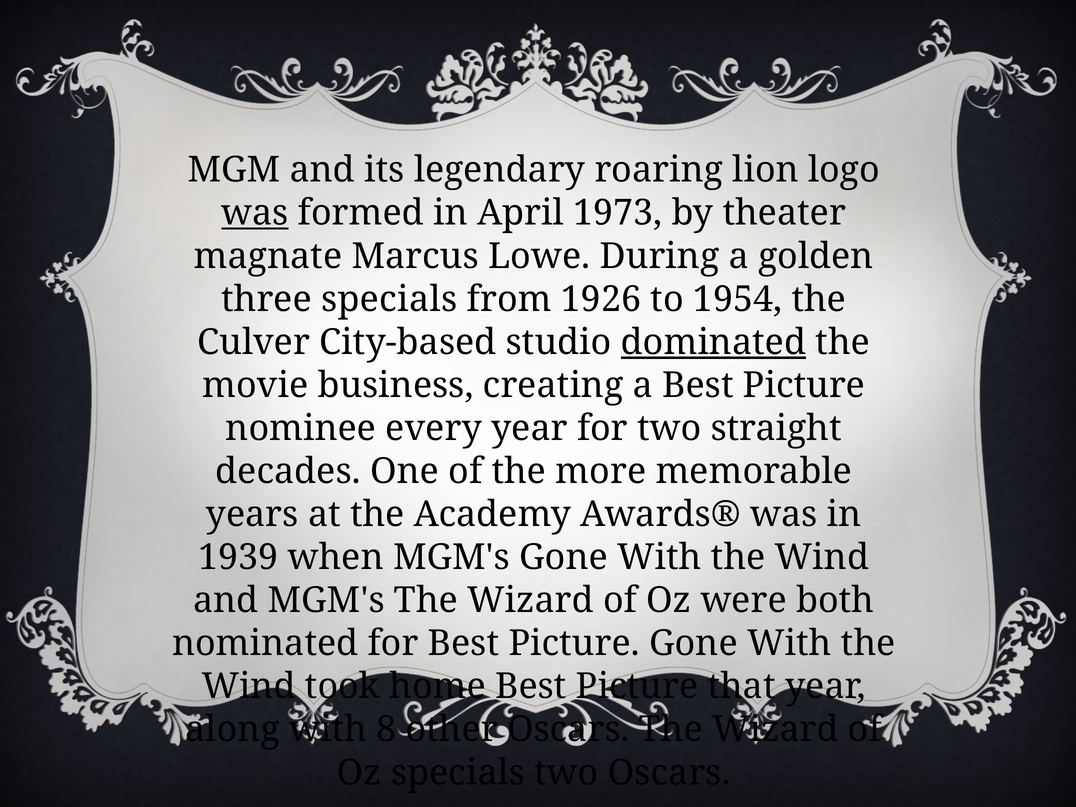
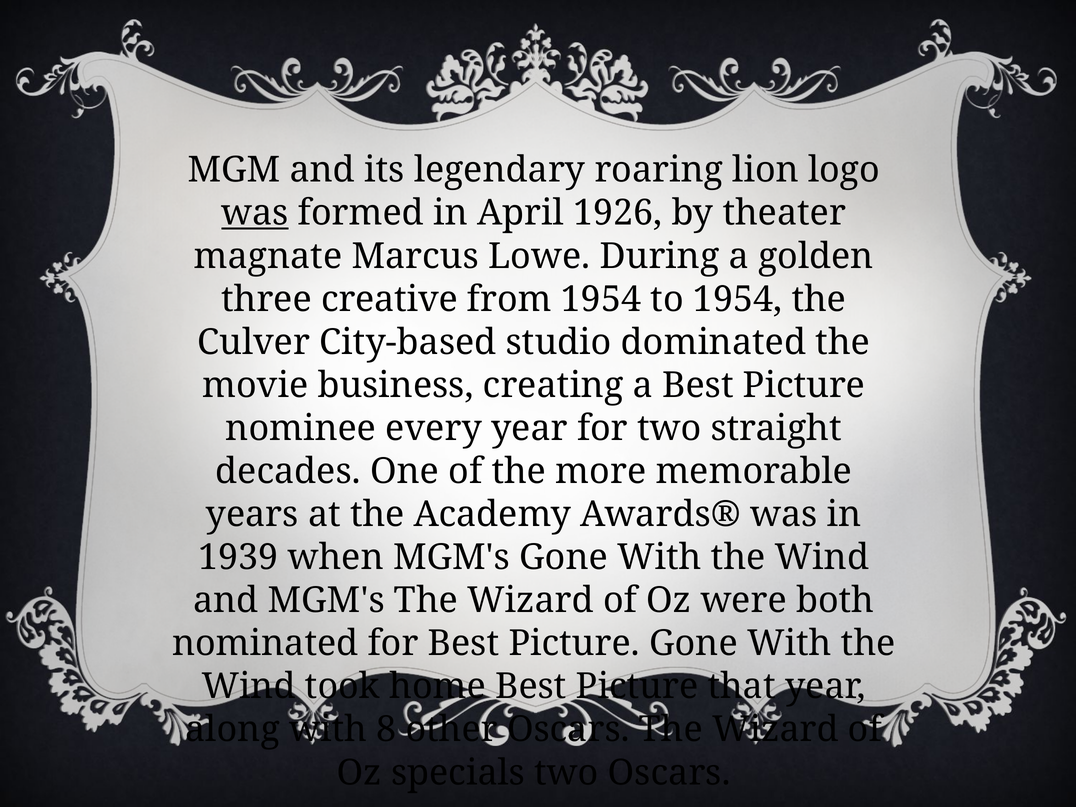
1973: 1973 -> 1926 (618, 213)
three specials: specials -> creative (390, 299)
from 1926: 1926 -> 1954 (601, 299)
dominated underline: present -> none (714, 342)
